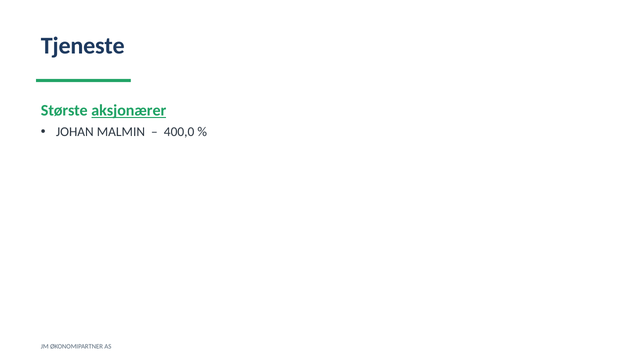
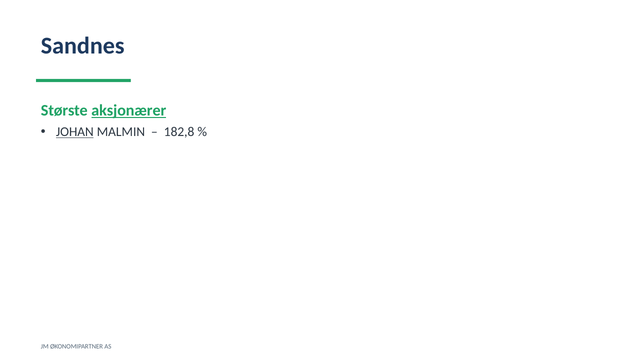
Tjeneste: Tjeneste -> Sandnes (83, 46)
JOHAN underline: none -> present (75, 132)
400,0: 400,0 -> 182,8 (179, 132)
